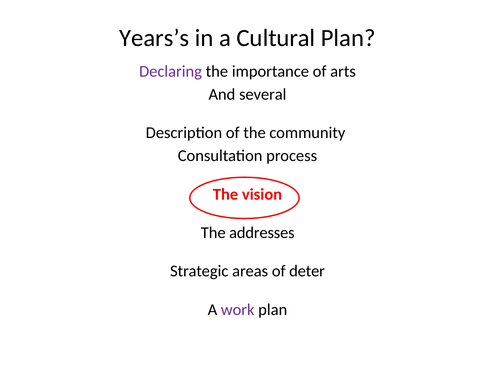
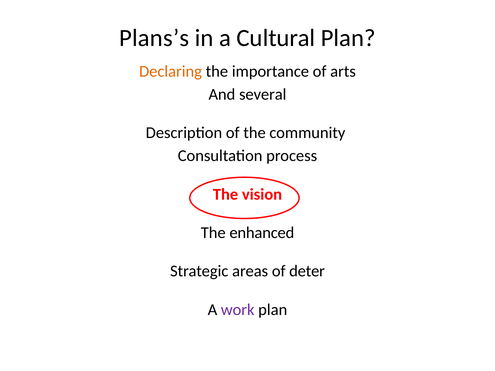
Years’s: Years’s -> Plans’s (154, 38)
Declaring colour: purple -> orange (171, 71)
addresses: addresses -> enhanced (262, 233)
